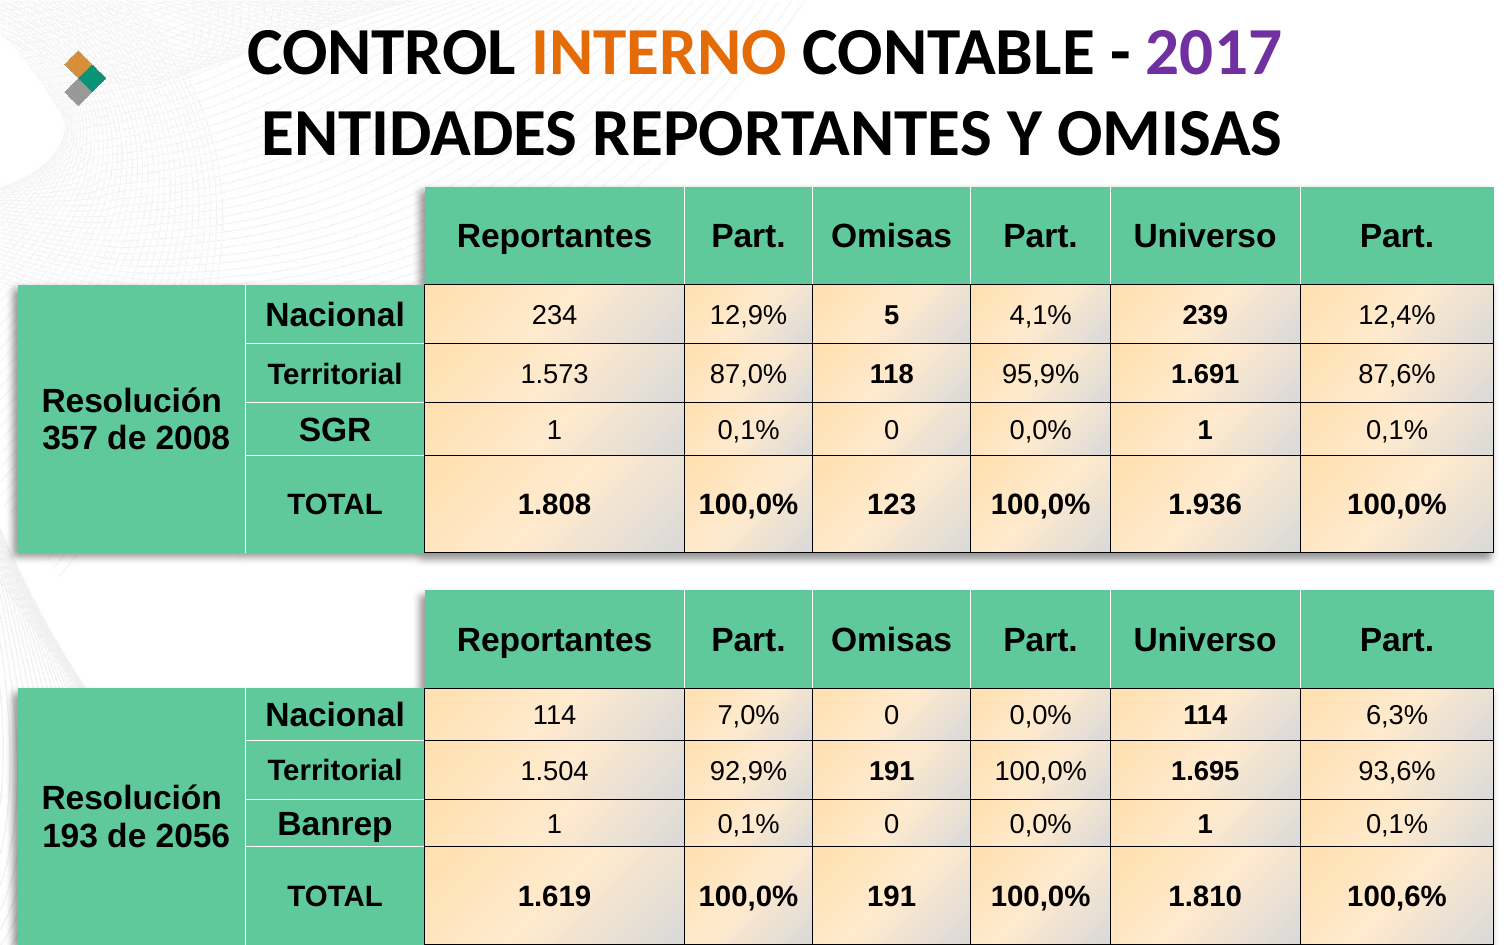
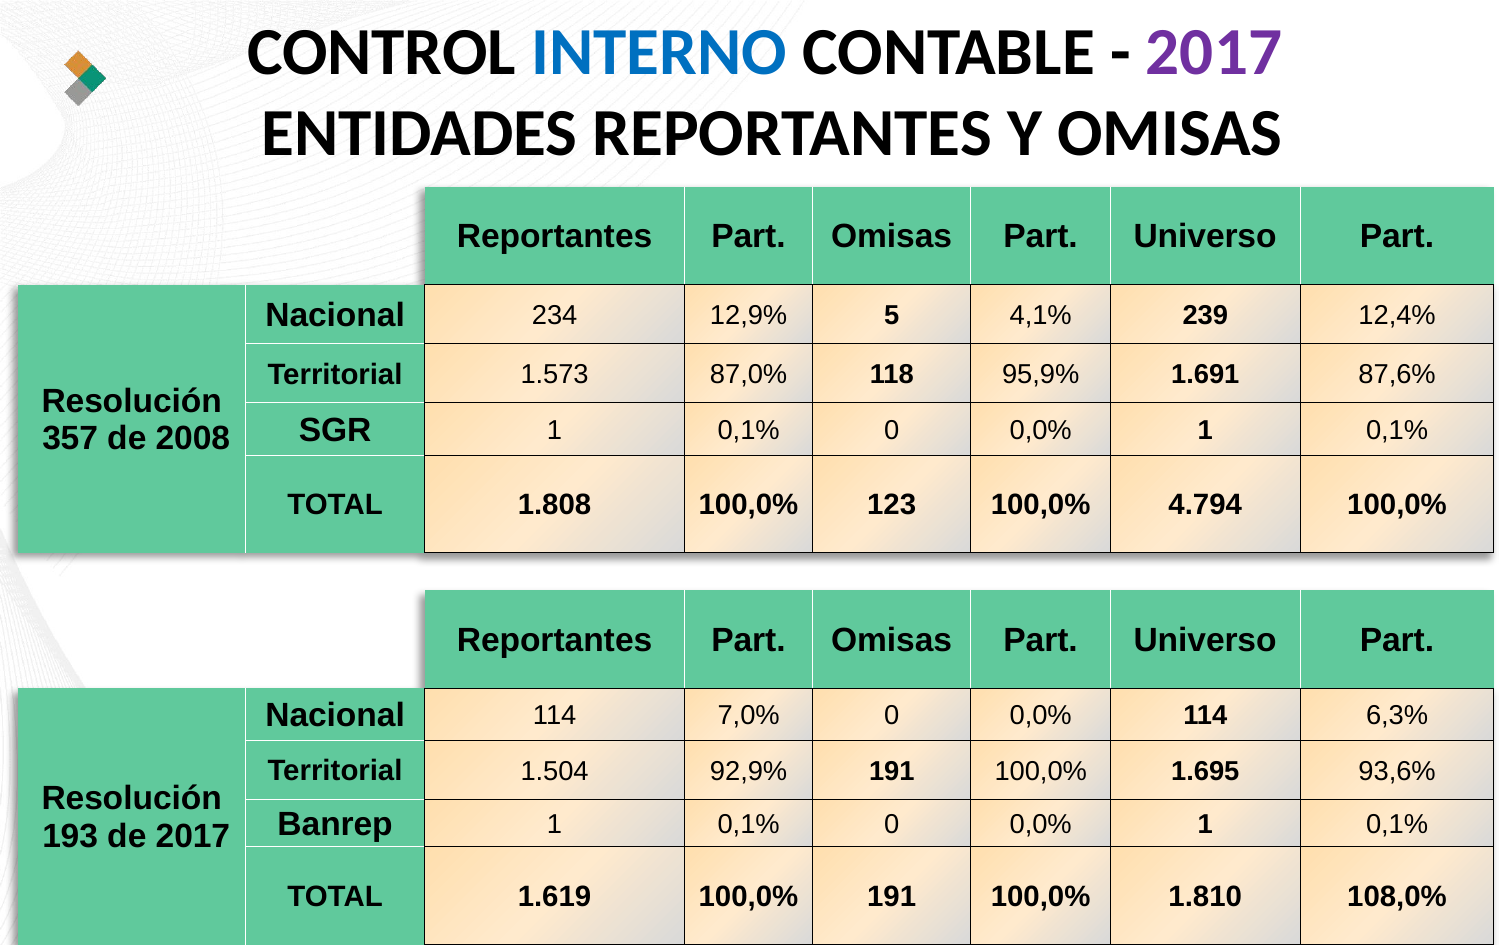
INTERNO colour: orange -> blue (659, 52)
1.936: 1.936 -> 4.794 (1205, 505)
de 2056: 2056 -> 2017 (193, 836)
100,6%: 100,6% -> 108,0% (1397, 897)
